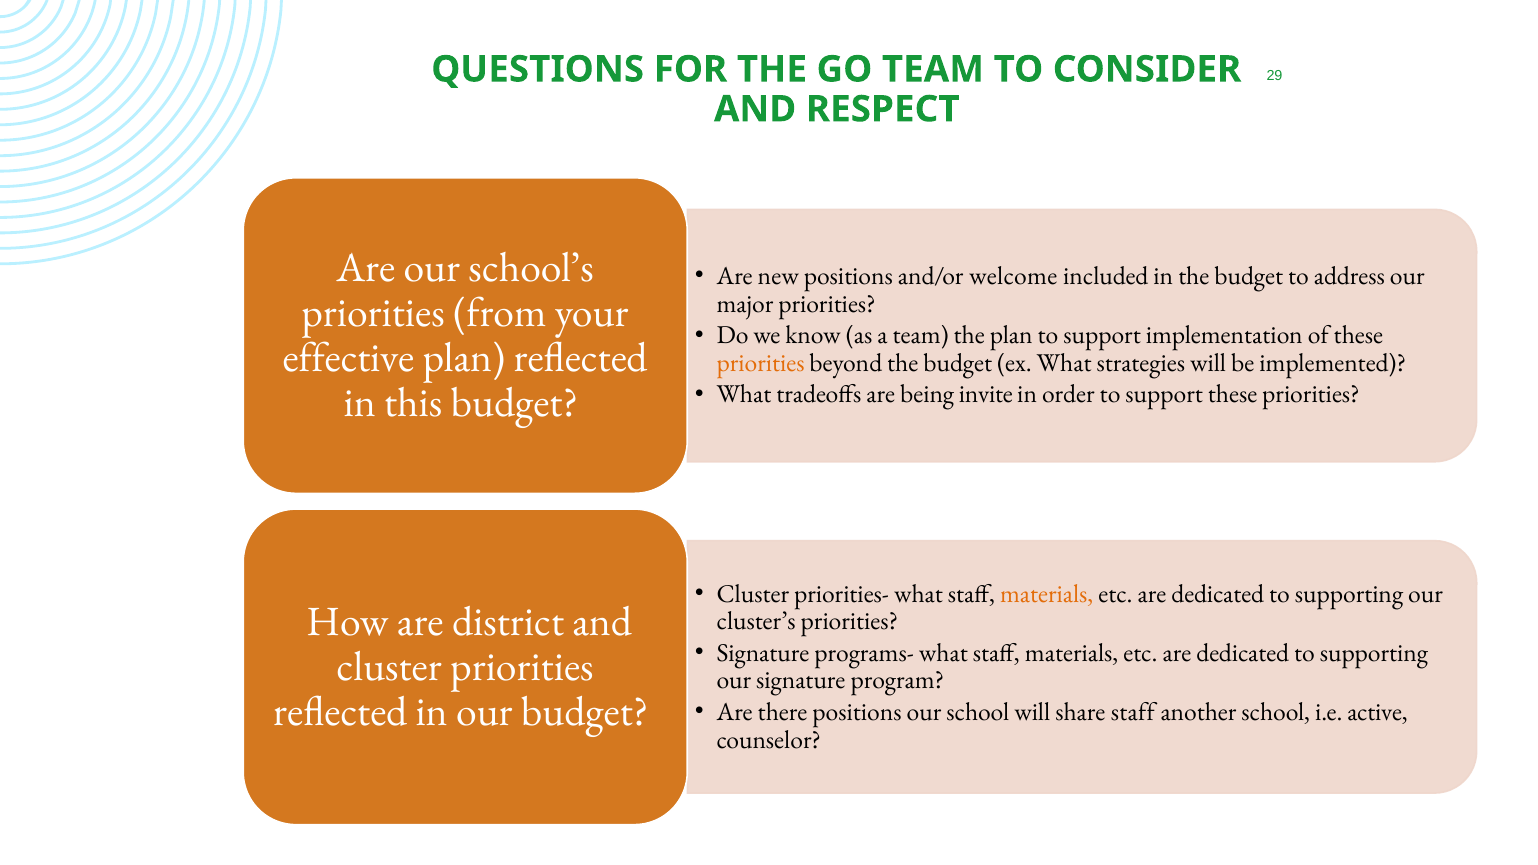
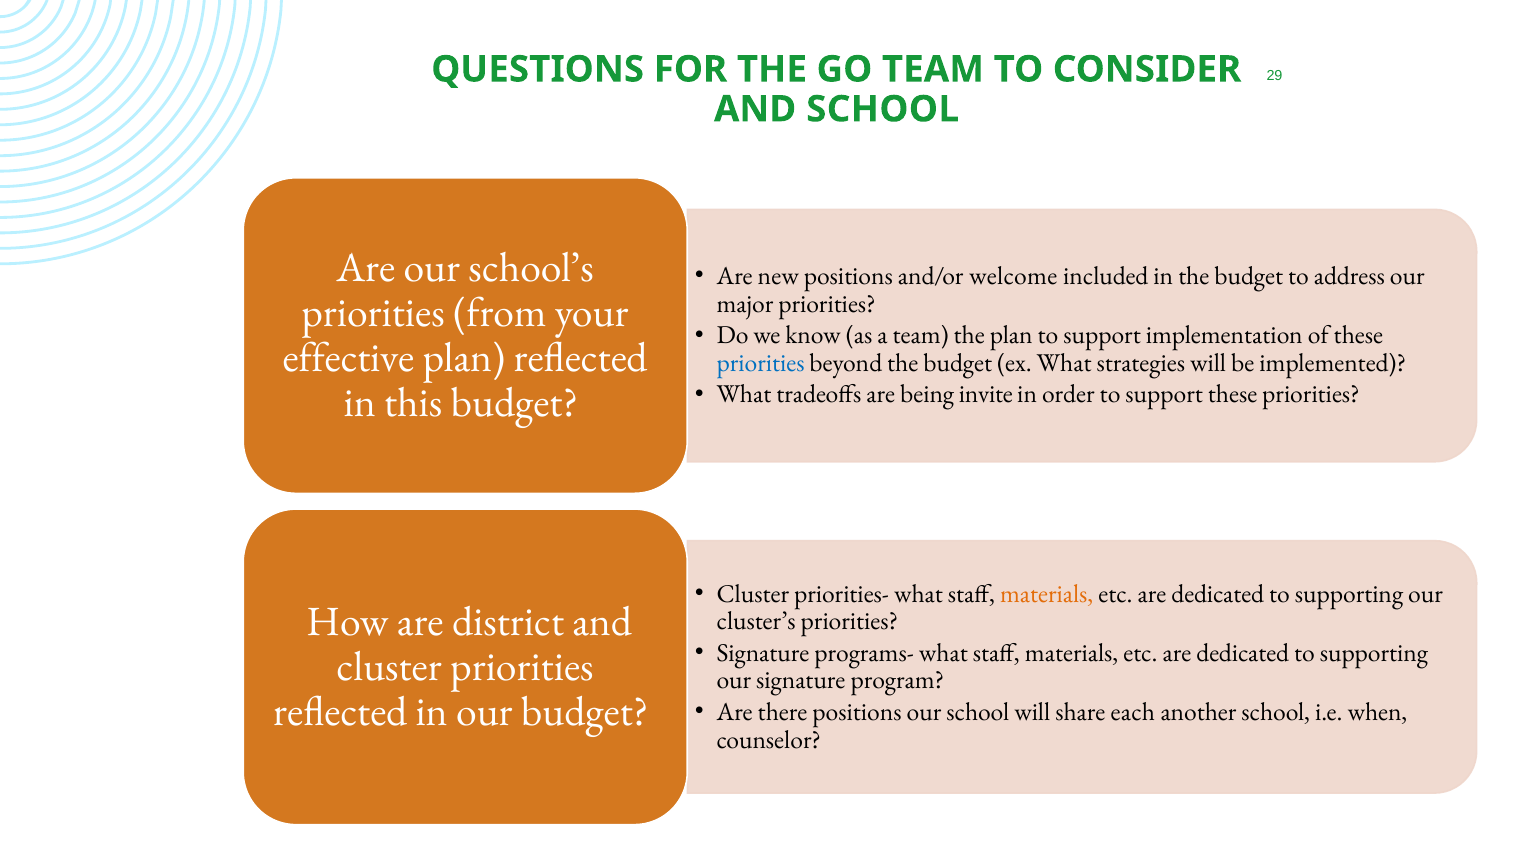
AND RESPECT: RESPECT -> SCHOOL (883, 109)
priorities colour: orange -> blue (761, 363)
share staff: staff -> each (1133, 712)
active: active -> when (1377, 712)
